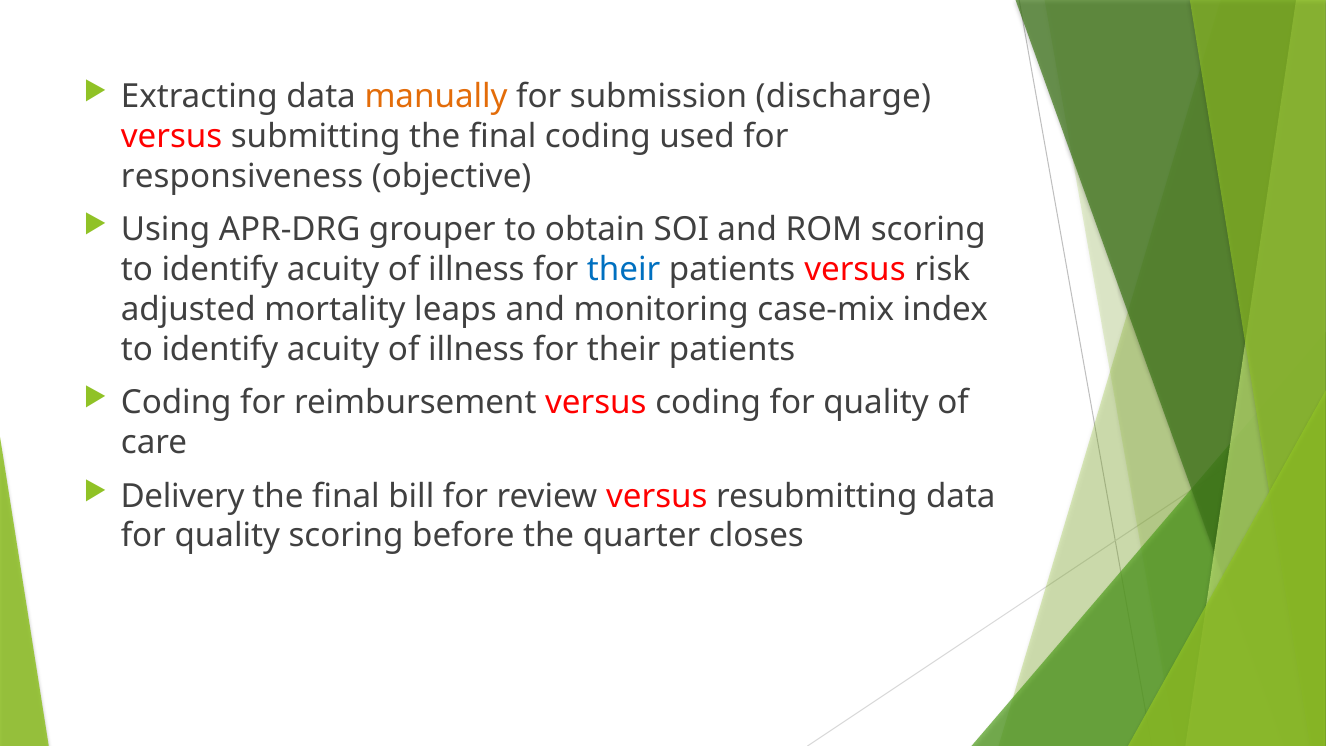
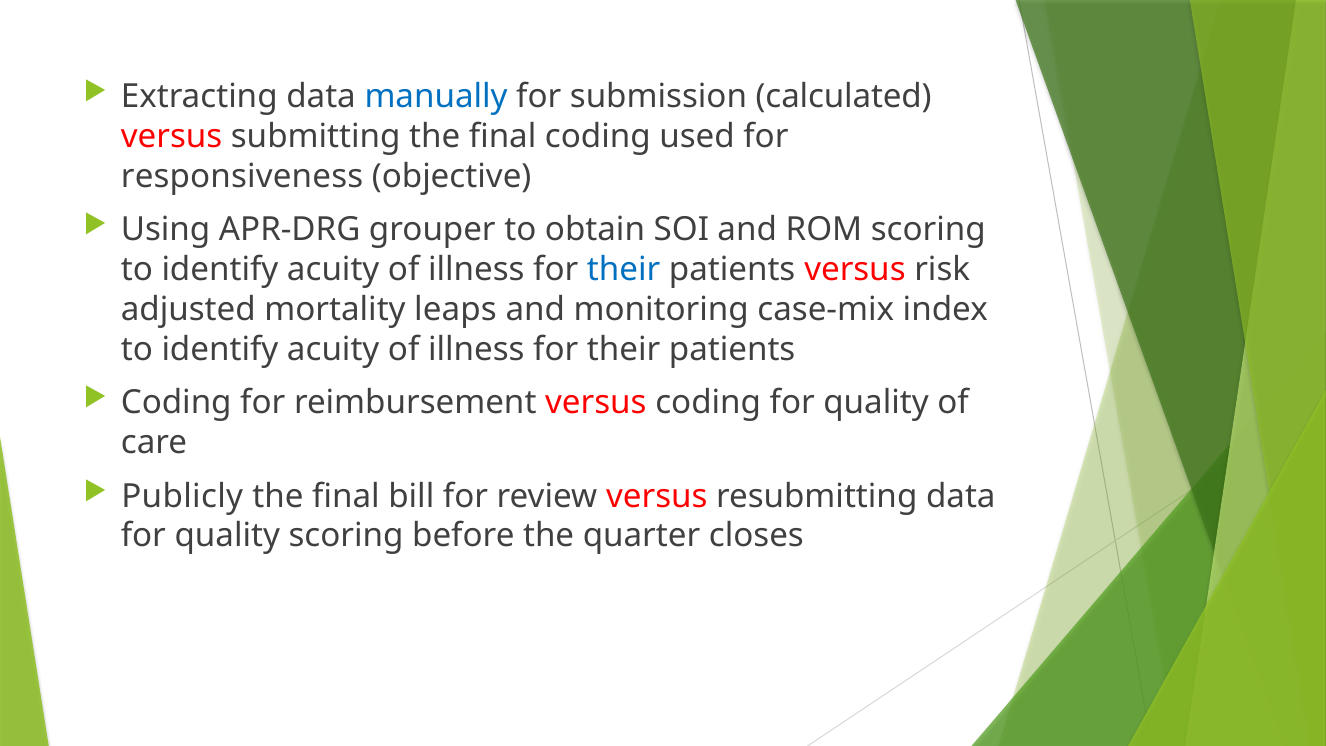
manually colour: orange -> blue (436, 97)
discharge: discharge -> calculated (844, 97)
Delivery: Delivery -> Publicly (182, 496)
